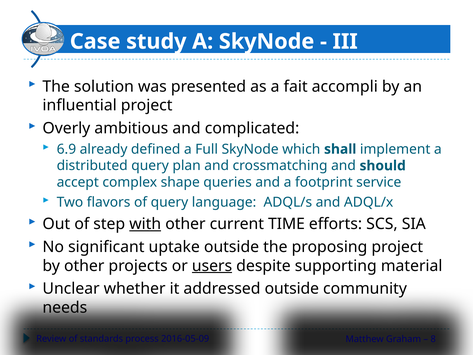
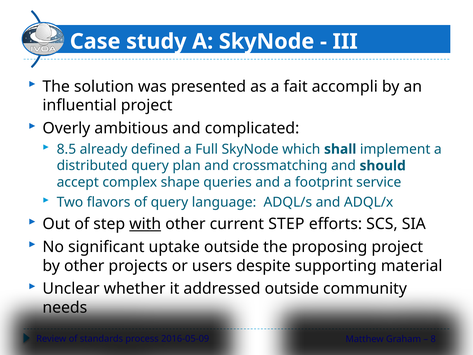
6.9: 6.9 -> 8.5 (66, 149)
current TIME: TIME -> STEP (286, 224)
users underline: present -> none (212, 266)
